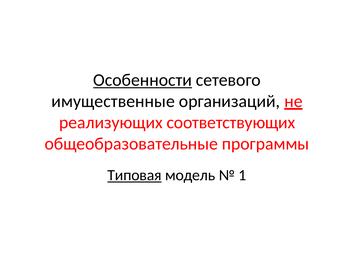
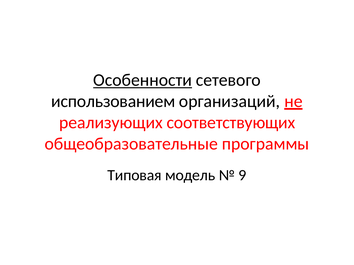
имущественные: имущественные -> использованием (113, 102)
Типовая underline: present -> none (135, 175)
1: 1 -> 9 (242, 175)
